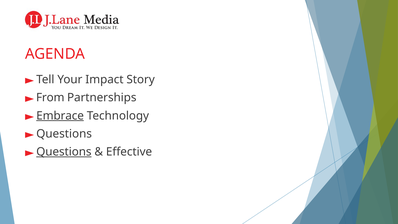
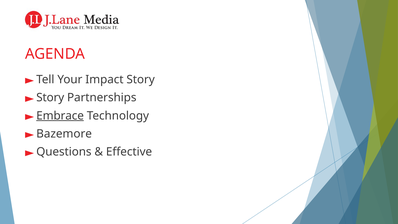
From: From -> Story (50, 98)
Questions: Questions -> Bazemore (64, 134)
Questions underline: present -> none (64, 152)
